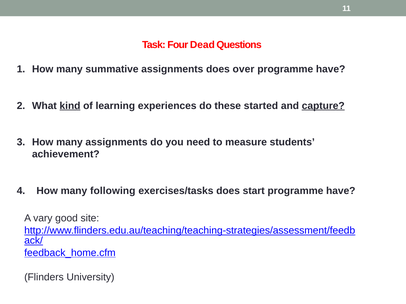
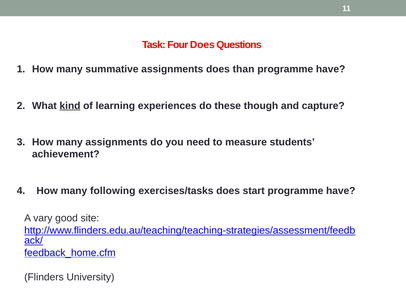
Four Dead: Dead -> Does (202, 45)
over: over -> than (244, 69)
started: started -> though (261, 106)
capture underline: present -> none (323, 106)
